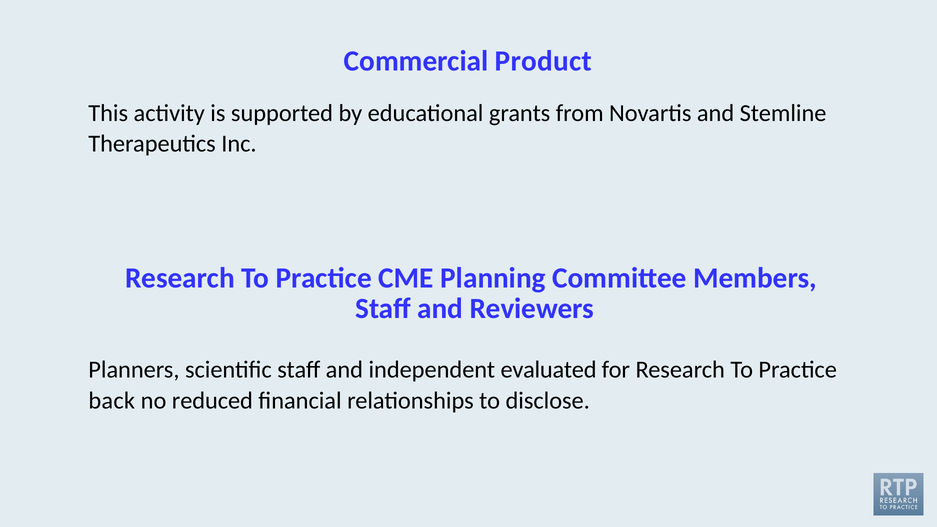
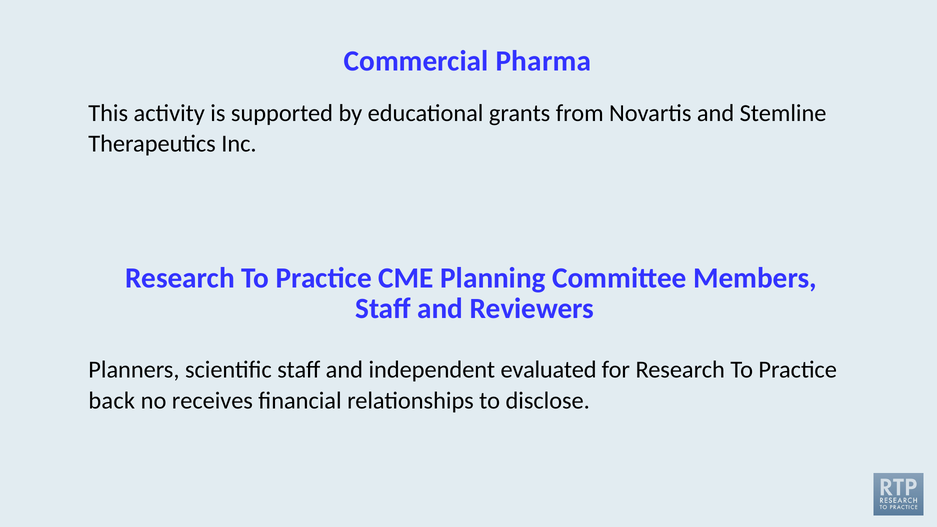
Product: Product -> Pharma (543, 61)
reduced: reduced -> receives (212, 401)
